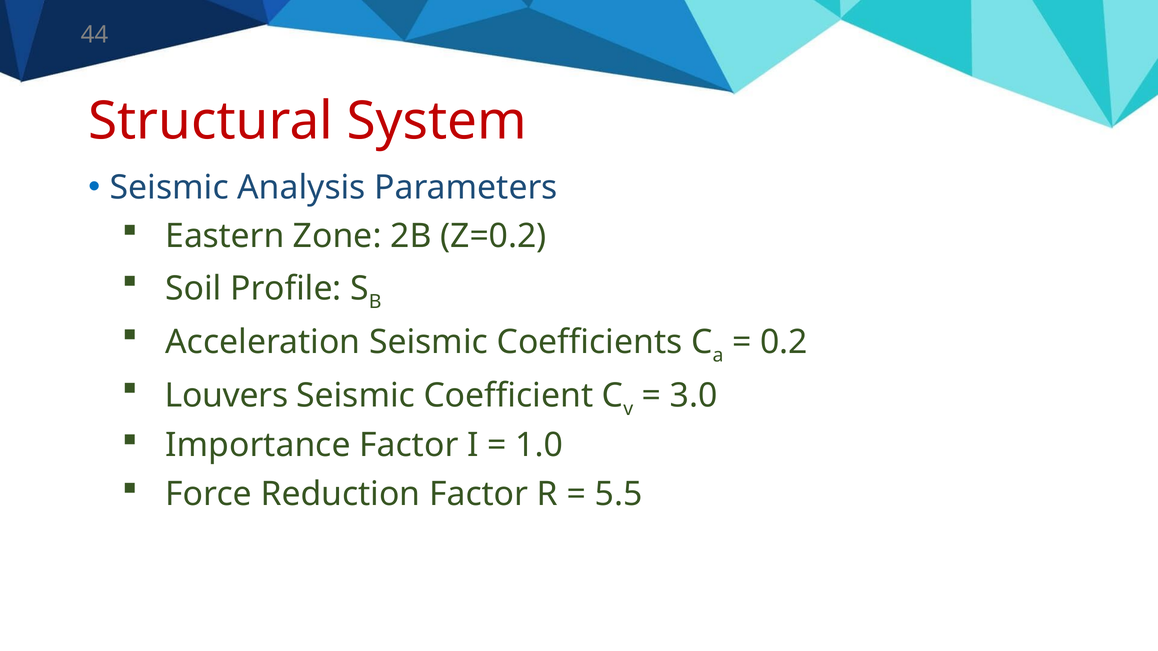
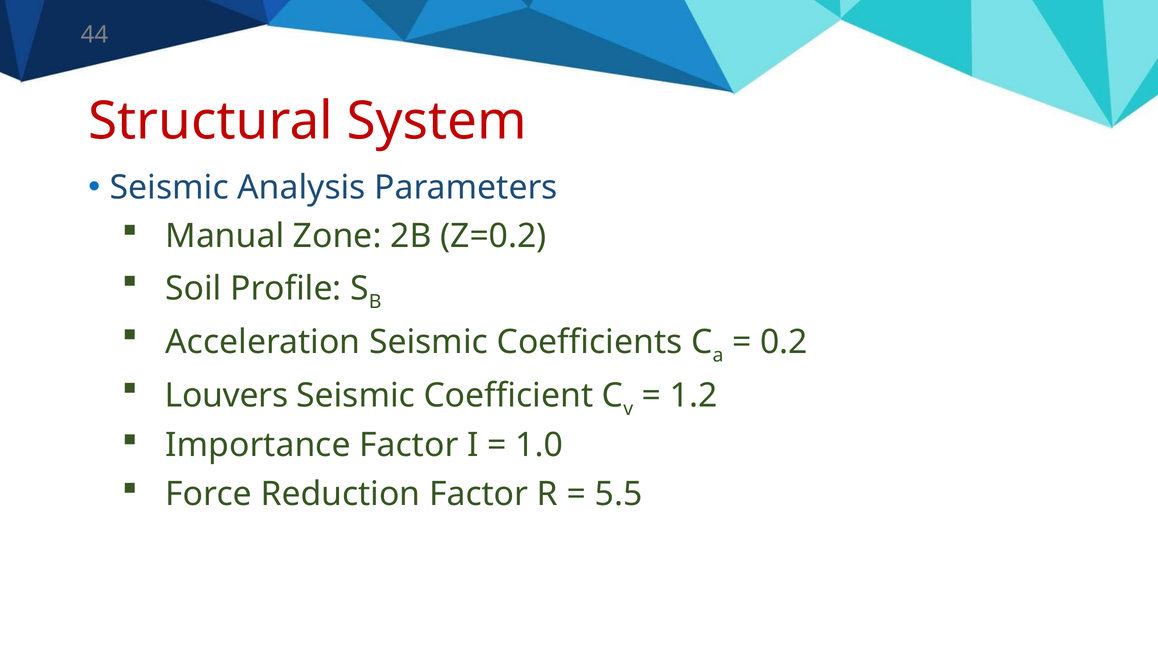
Eastern: Eastern -> Manual (225, 236)
3.0: 3.0 -> 1.2 (694, 396)
